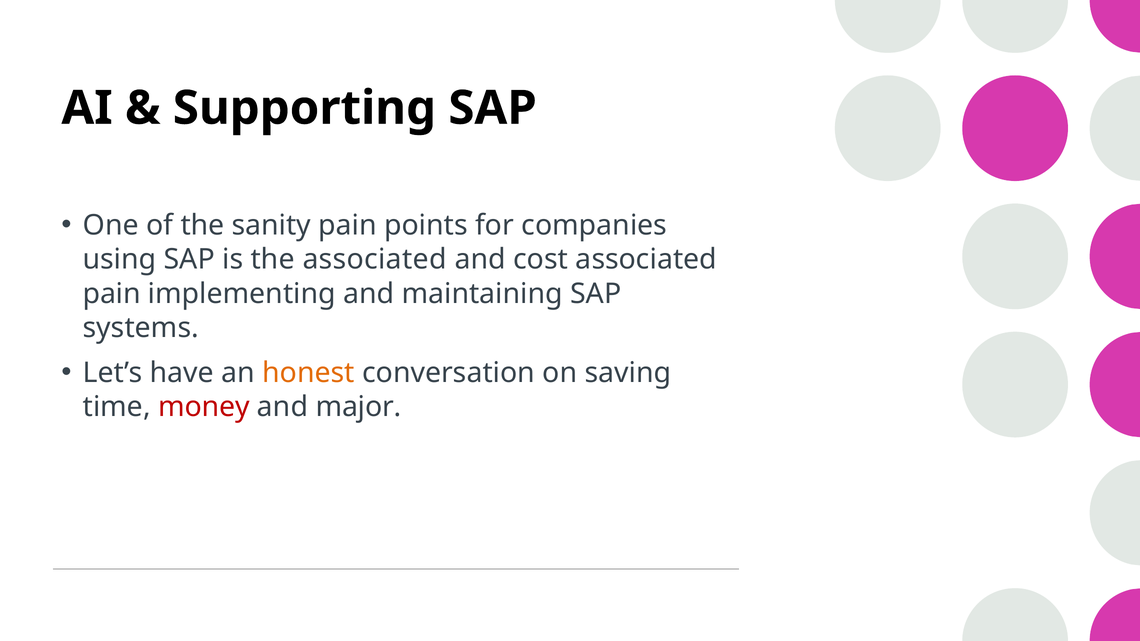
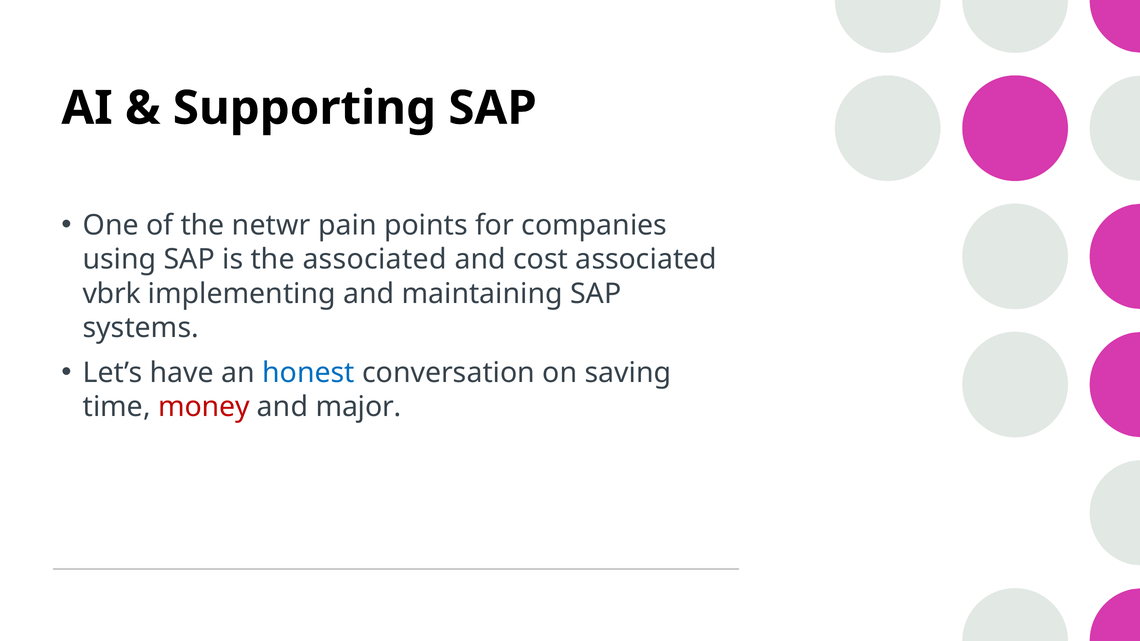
sanity: sanity -> netwr (271, 225)
pain: pain -> vbrk (112, 294)
honest colour: orange -> blue (308, 373)
